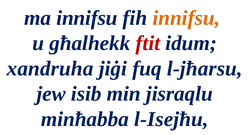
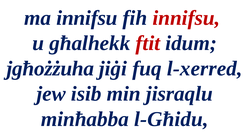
innifsu colour: orange -> red (186, 18)
xandruha: xandruha -> jgħożżuha (50, 69)
l-jħarsu: l-jħarsu -> l-xerred (205, 69)
l-Isejħu: l-Isejħu -> l-Għidu (171, 119)
